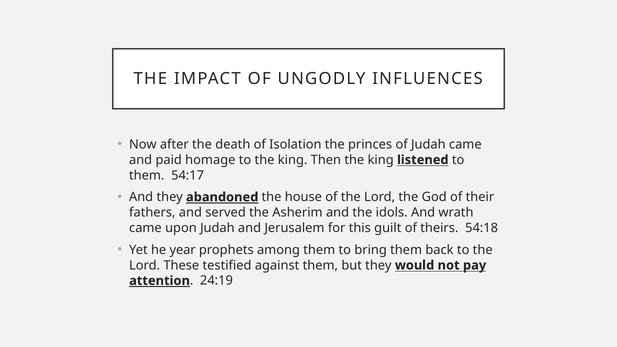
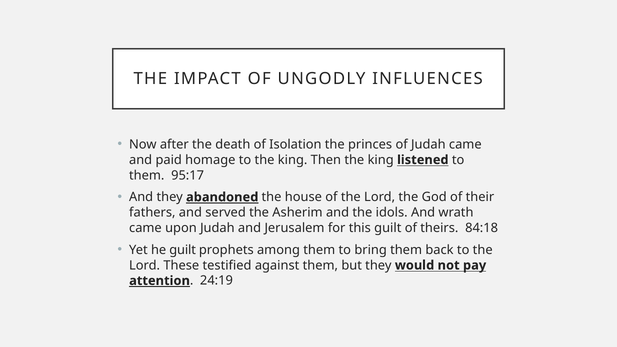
54:17: 54:17 -> 95:17 (188, 175)
54:18: 54:18 -> 84:18 (482, 228)
he year: year -> guilt (183, 250)
